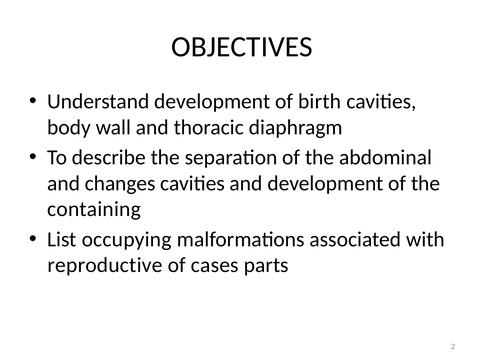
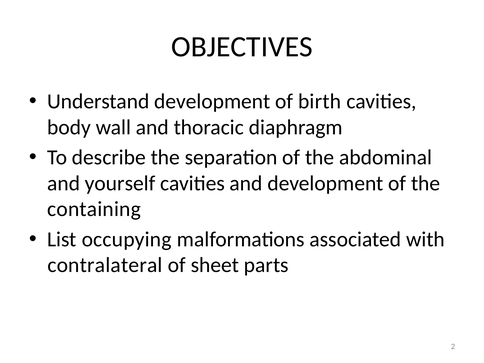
changes: changes -> yourself (120, 183)
reproductive: reproductive -> contralateral (105, 265)
cases: cases -> sheet (215, 265)
